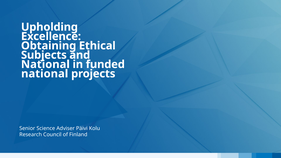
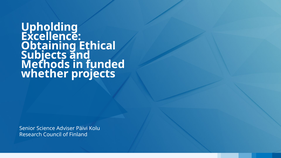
National: National -> Methods (45, 64)
national: national -> whether (45, 74)
